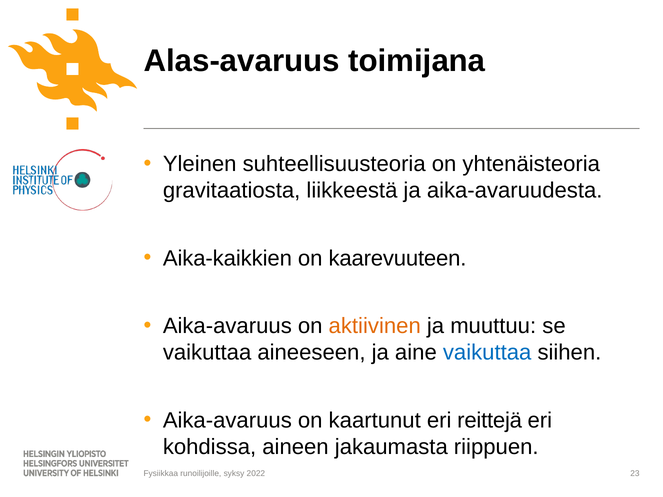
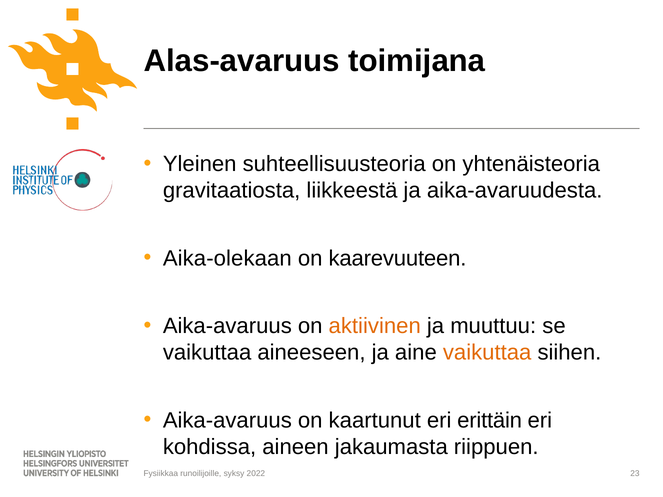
Aika-kaikkien: Aika-kaikkien -> Aika-olekaan (227, 259)
vaikuttaa colour: blue -> orange (487, 353)
reittejä: reittejä -> erittäin (490, 421)
